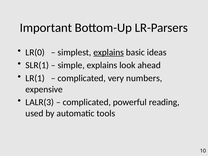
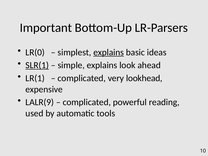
SLR(1 underline: none -> present (37, 65)
numbers: numbers -> lookhead (144, 78)
LALR(3: LALR(3 -> LALR(9 (40, 102)
